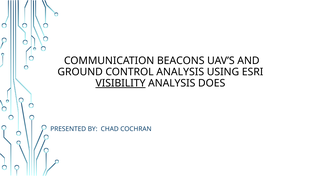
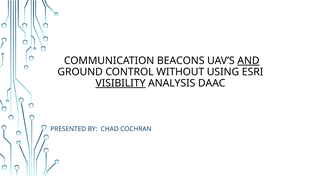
AND underline: none -> present (248, 60)
CONTROL ANALYSIS: ANALYSIS -> WITHOUT (180, 72)
DOES: DOES -> DAAC (212, 83)
